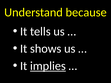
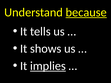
because underline: none -> present (86, 12)
